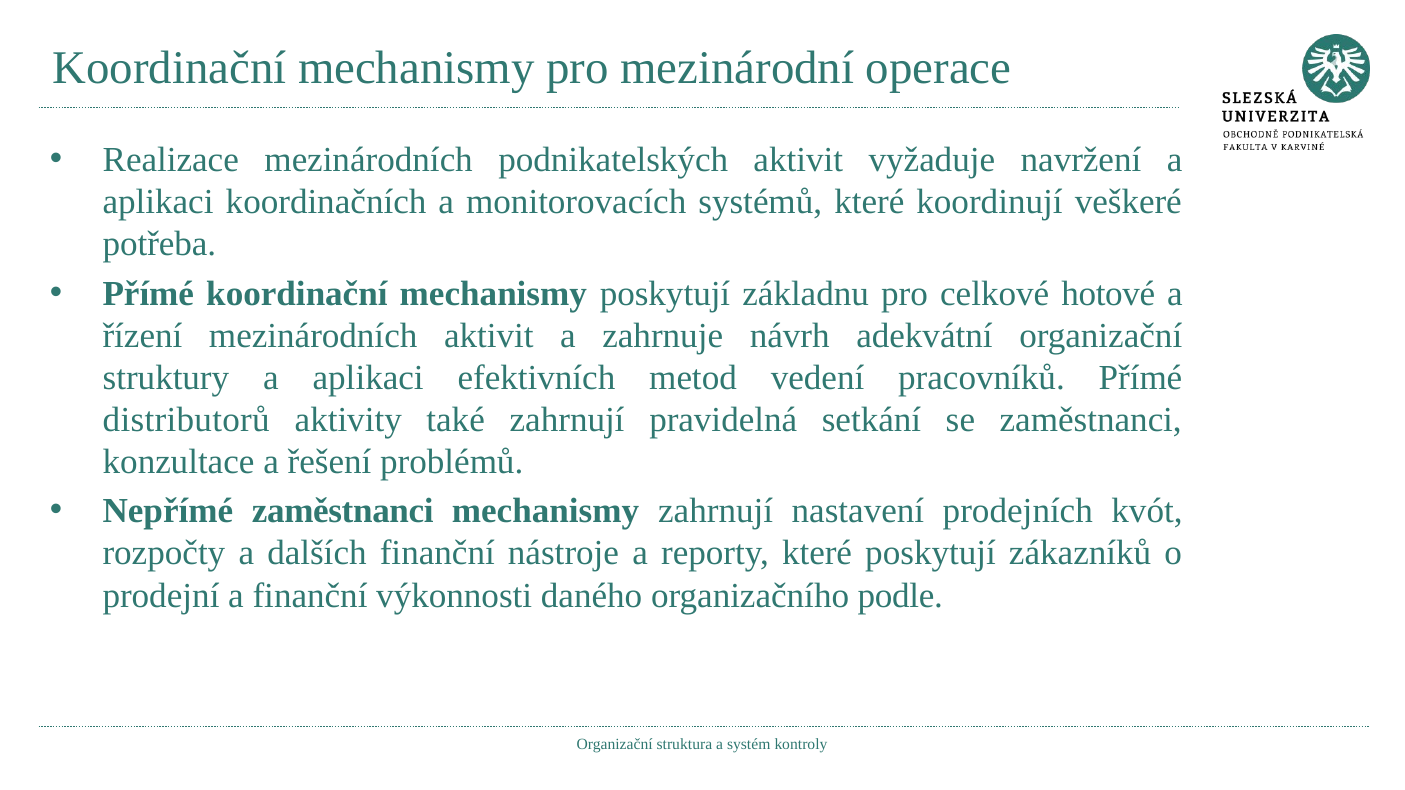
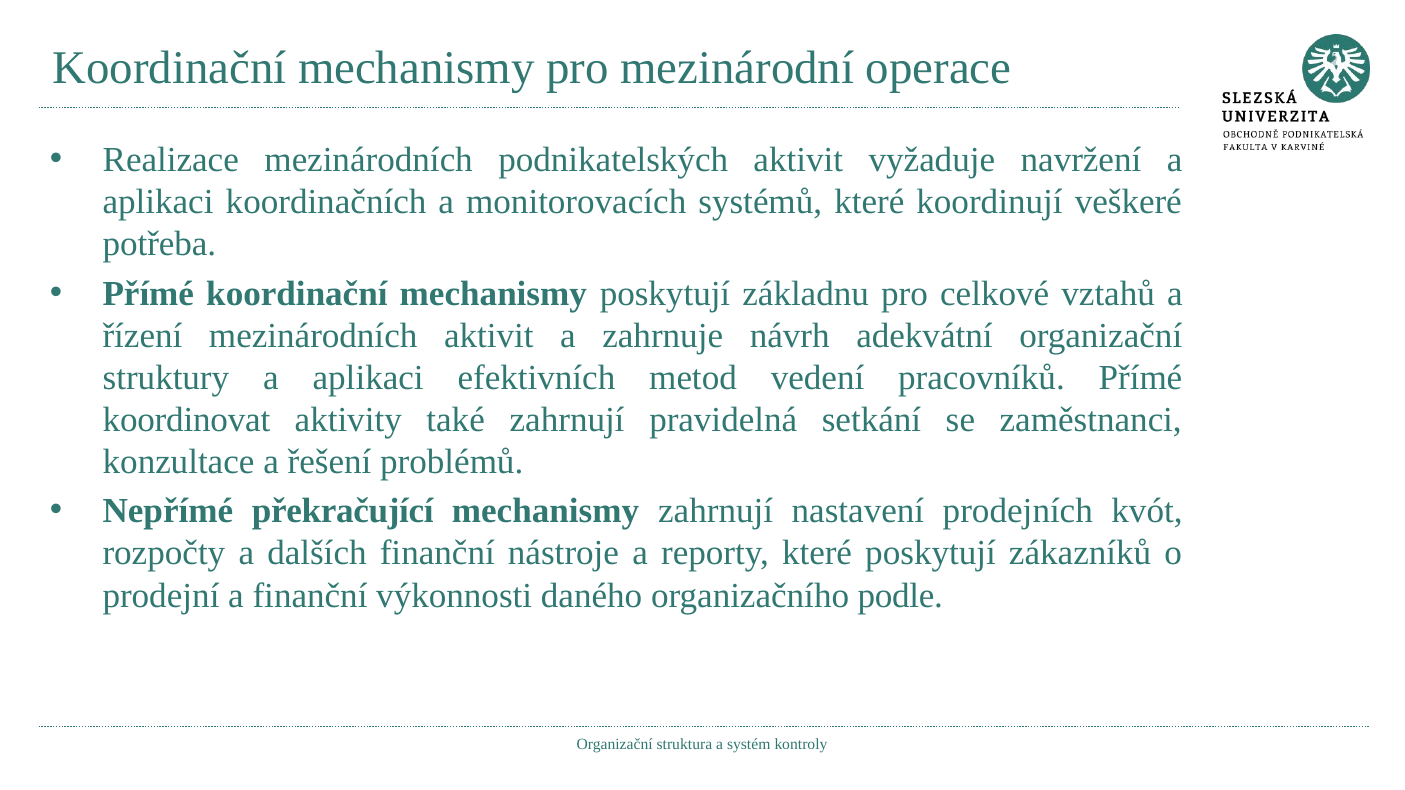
hotové: hotové -> vztahů (1108, 294)
distributorů: distributorů -> koordinovat (186, 420)
Nepřímé zaměstnanci: zaměstnanci -> překračující (343, 511)
